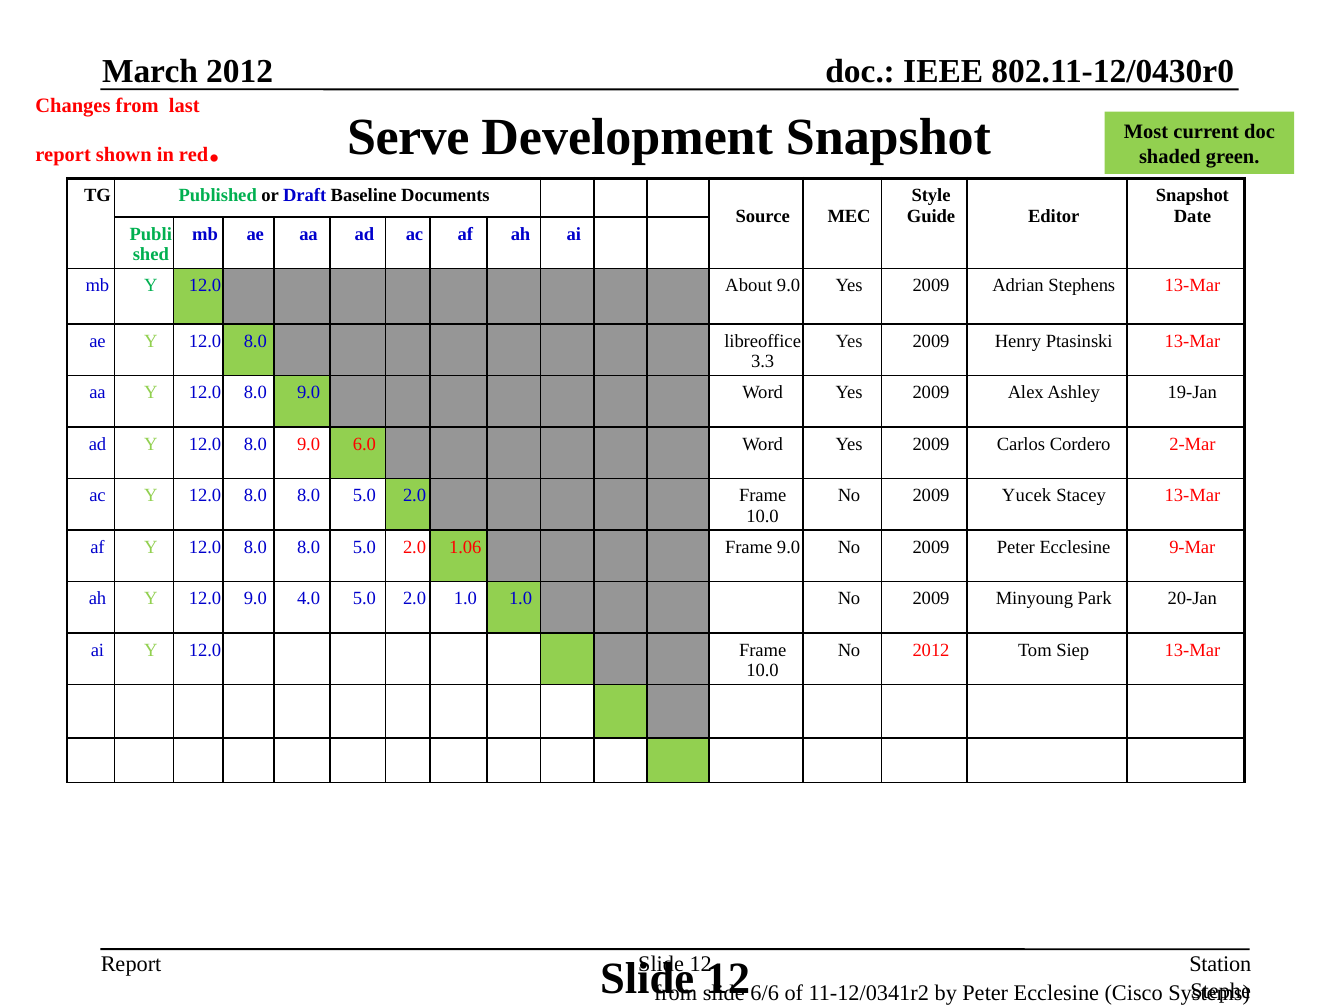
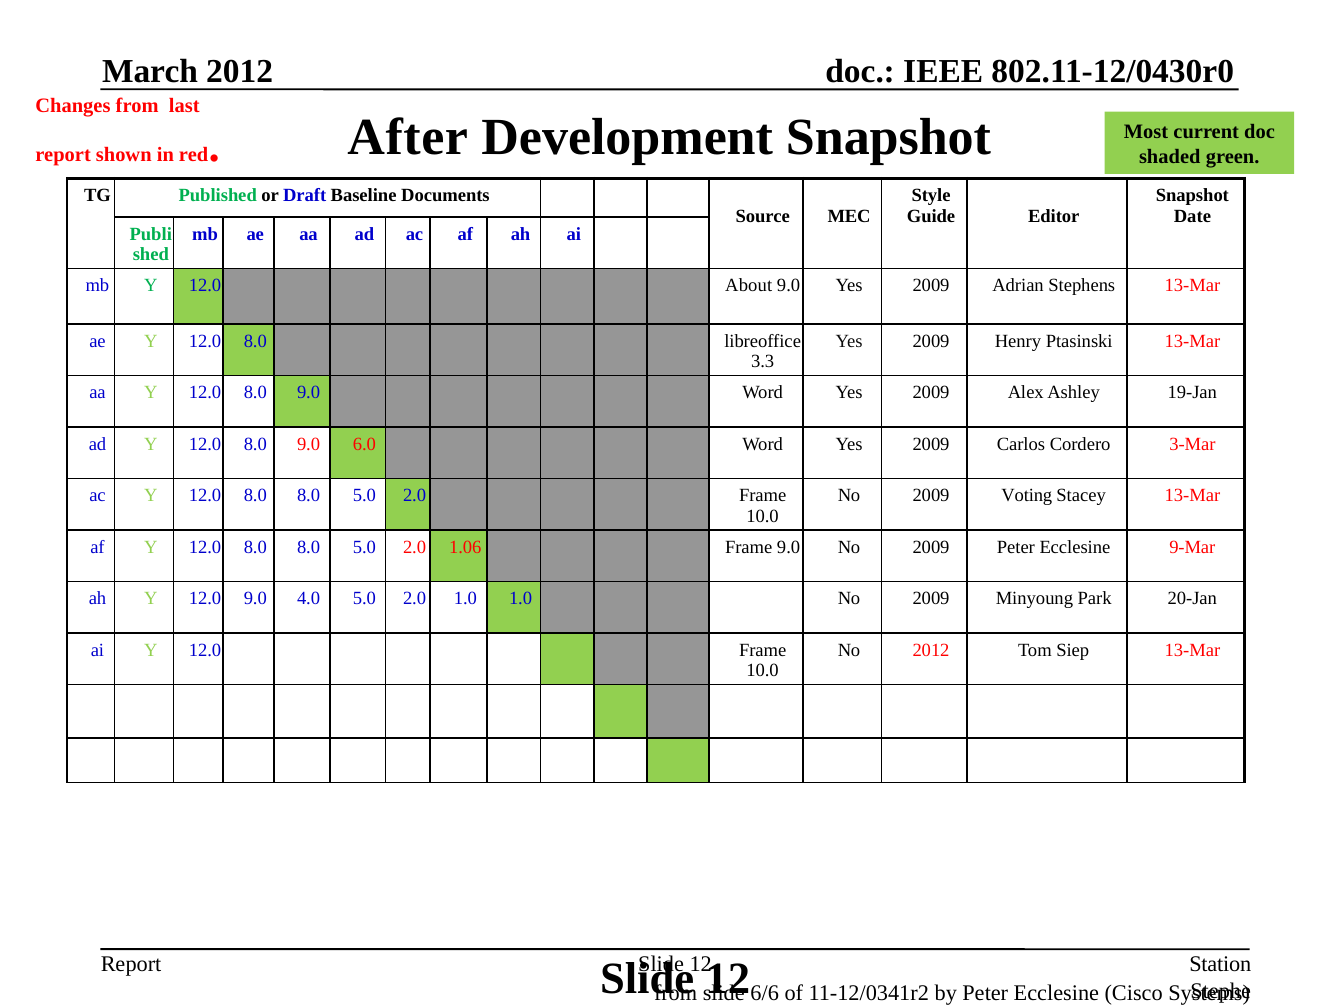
Serve: Serve -> After (408, 137)
2-Mar: 2-Mar -> 3-Mar (1192, 444)
Yucek: Yucek -> Voting (1027, 495)
